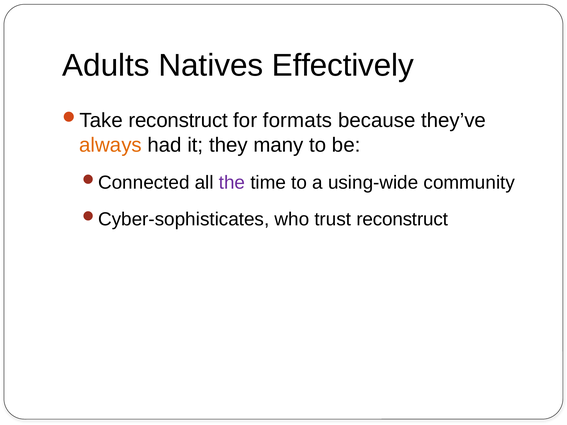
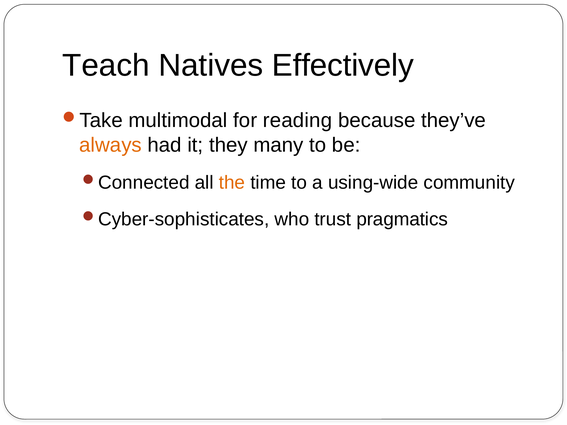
Adults: Adults -> Teach (106, 66)
reconstruct: reconstruct -> multimodal (178, 120)
formats: formats -> reading (298, 120)
the colour: purple -> orange (232, 183)
trust reconstruct: reconstruct -> pragmatics (402, 220)
